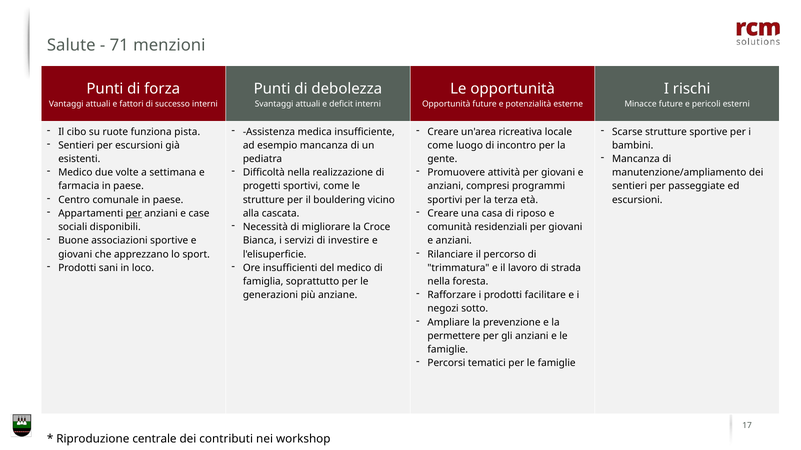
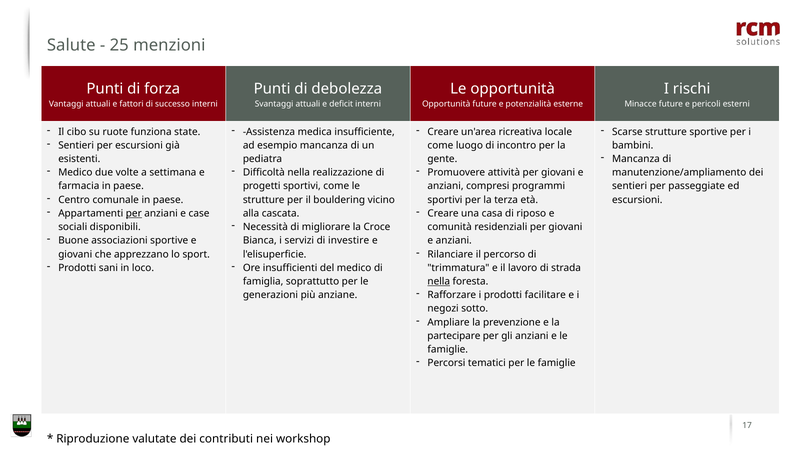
71: 71 -> 25 (119, 45)
pista: pista -> state (187, 132)
nella underline: none -> present (439, 282)
permettere: permettere -> partecipare (454, 336)
centrale: centrale -> valutate (154, 439)
